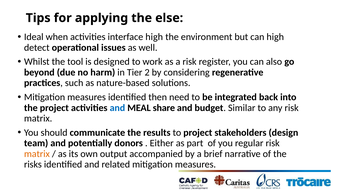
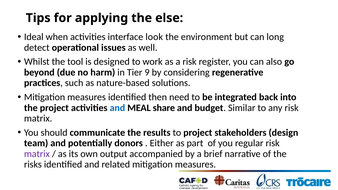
interface high: high -> look (154, 37)
can high: high -> long (275, 37)
2: 2 -> 9 (147, 72)
matrix colour: orange -> purple (37, 154)
